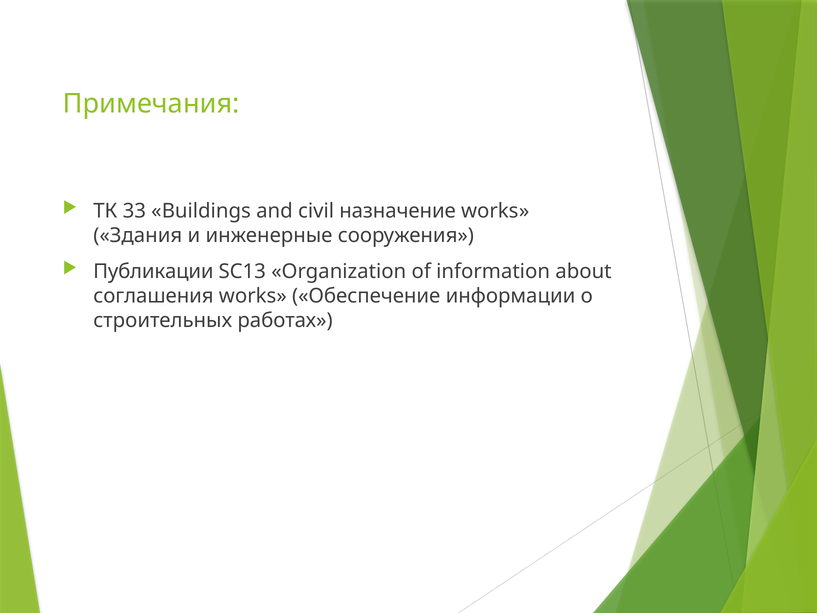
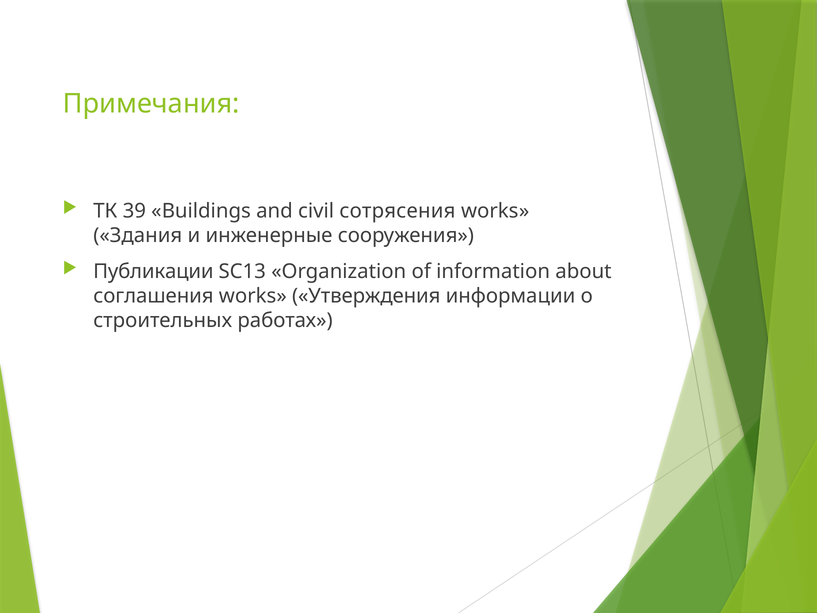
33: 33 -> 39 (134, 211)
назначение: назначение -> сотрясения (397, 211)
Обеспечение: Обеспечение -> Утверждения (366, 296)
